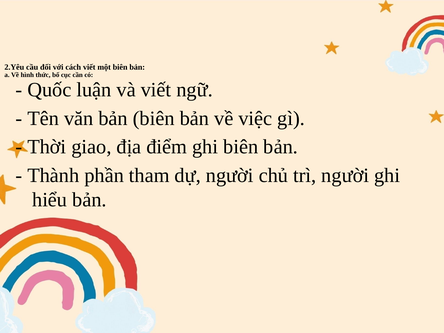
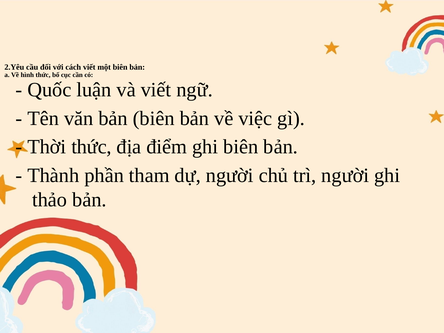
Thời giao: giao -> thức (92, 147)
hiểu: hiểu -> thảo (50, 200)
